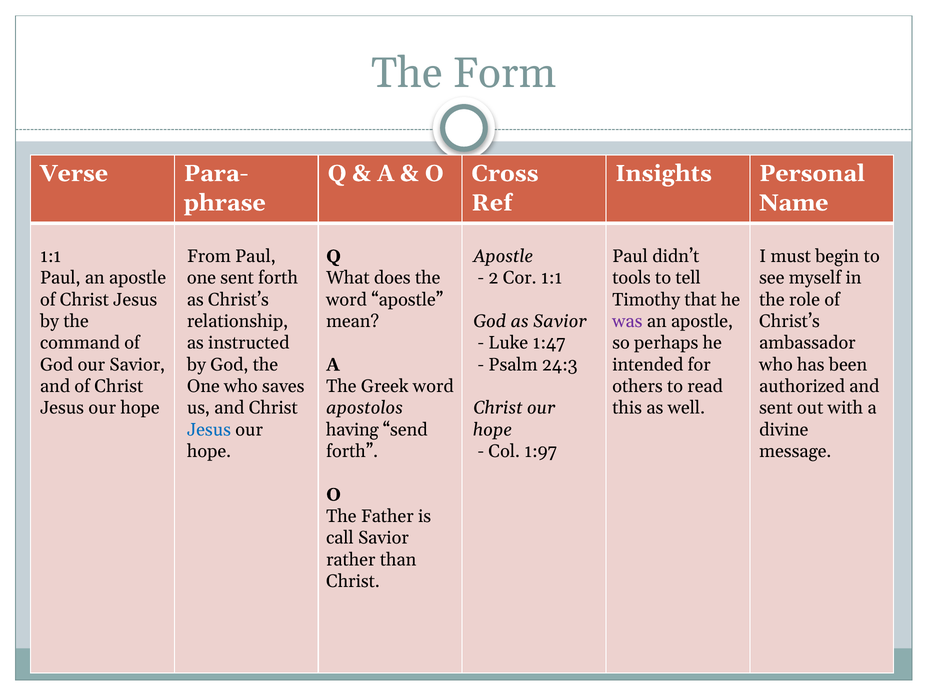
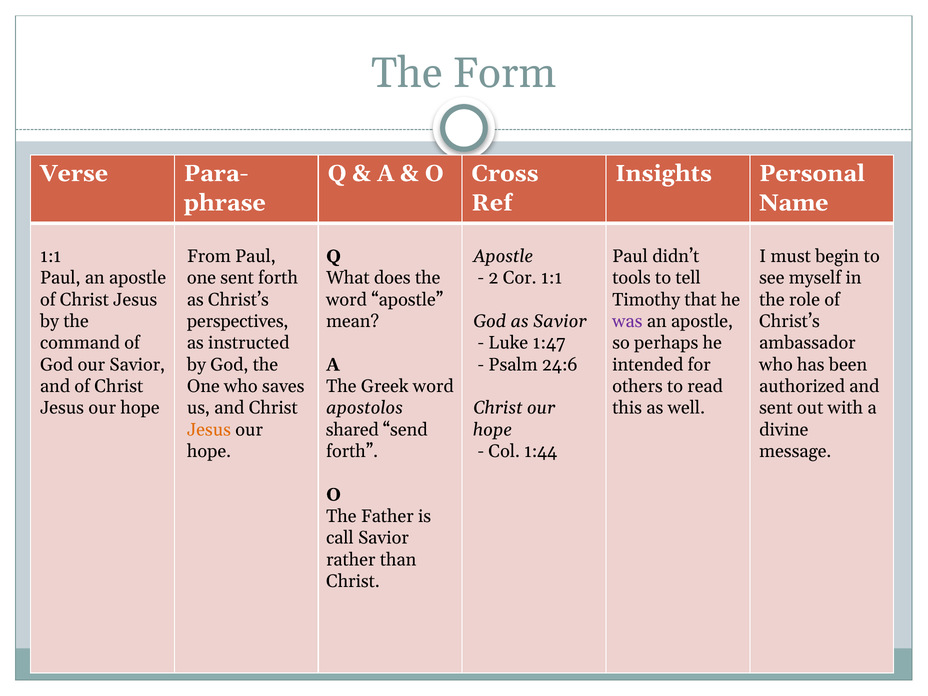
relationship: relationship -> perspectives (238, 321)
24:3: 24:3 -> 24:6 (560, 365)
Jesus colour: blue -> orange (209, 430)
having: having -> shared (352, 430)
1:97: 1:97 -> 1:44 (541, 451)
